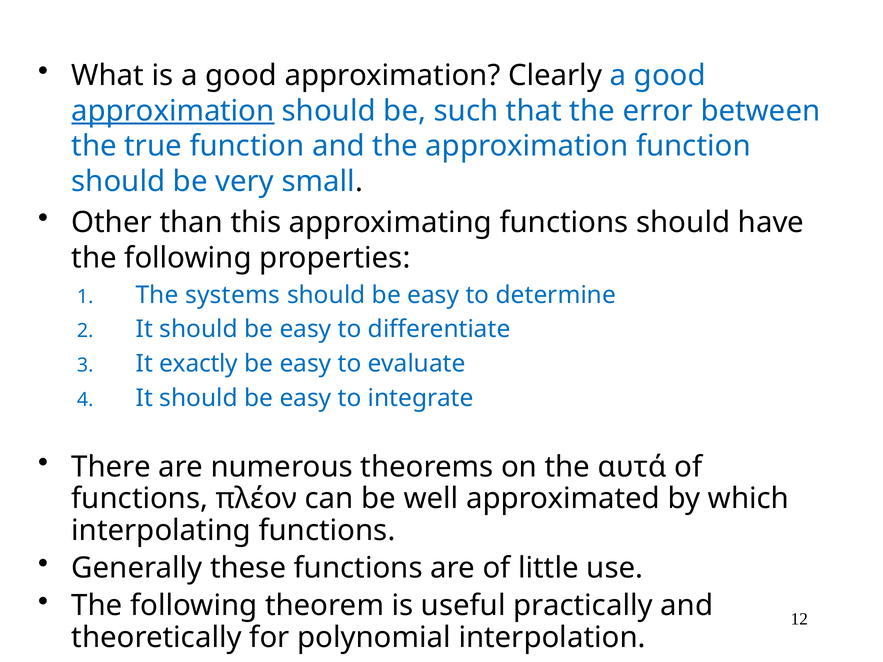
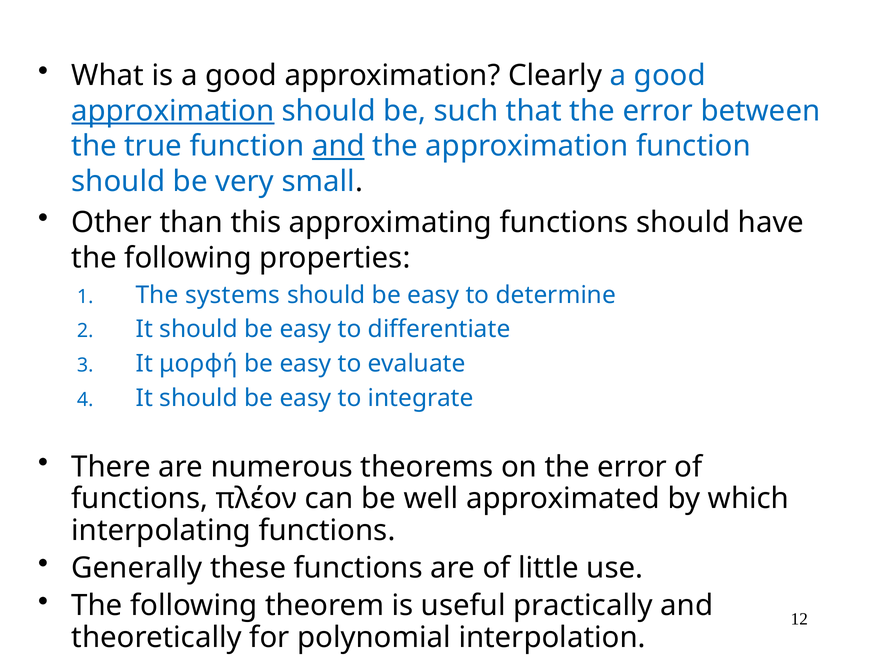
and underline: none -> present (338, 146)
exactly: exactly -> μορφή (198, 364)
on the αυτά: αυτά -> error (632, 467)
